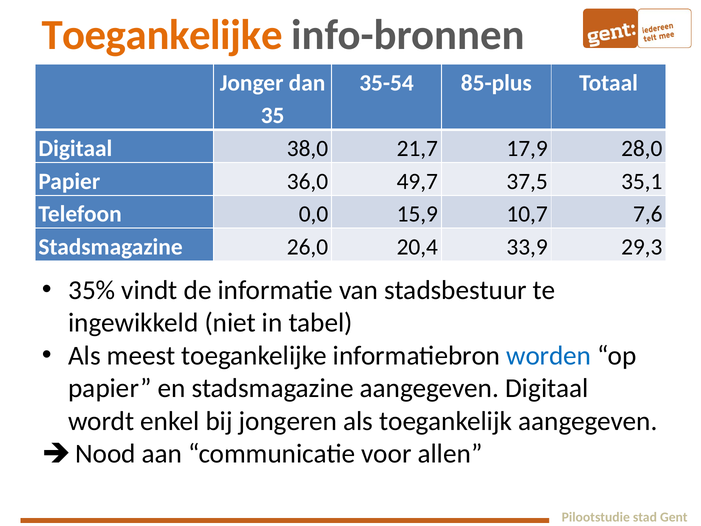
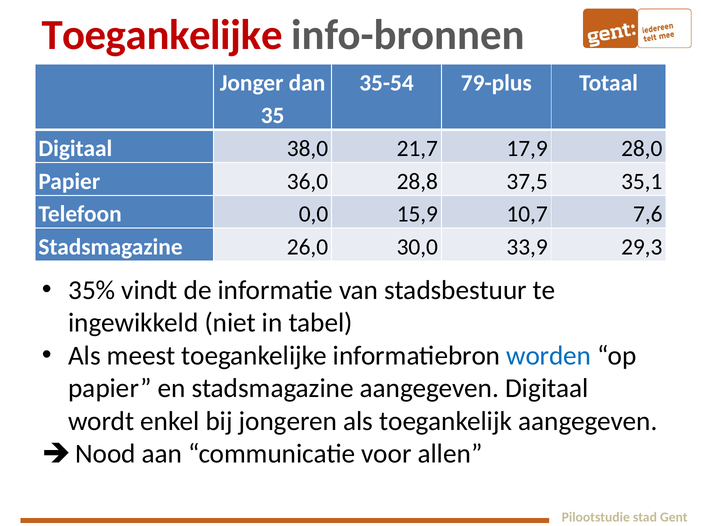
Toegankelijke colour: orange -> red (162, 35)
85-plus: 85-plus -> 79-plus (496, 83)
49,7: 49,7 -> 28,8 (417, 181)
20,4: 20,4 -> 30,0 (417, 247)
